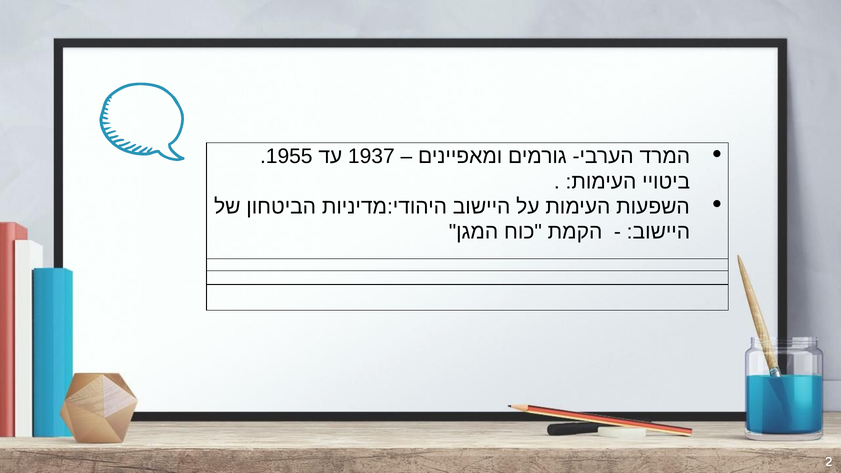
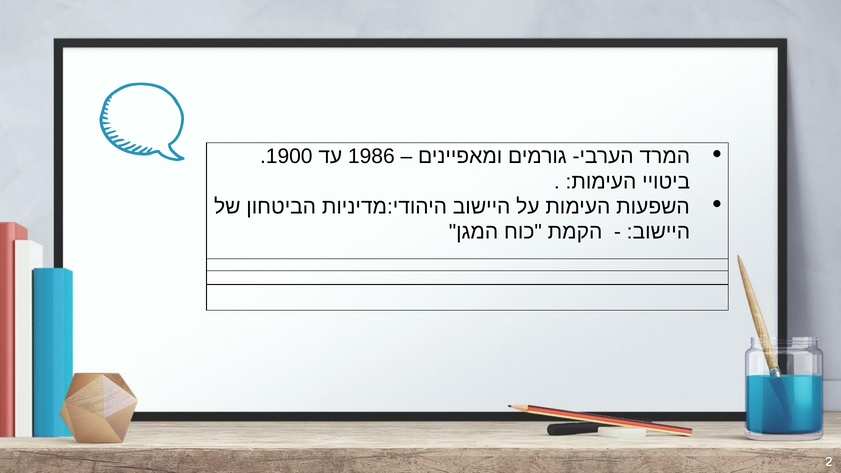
1955: 1955 -> 1900 (289, 156)
1937: 1937 -> 1986 (371, 156)
